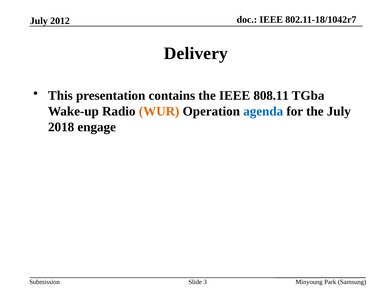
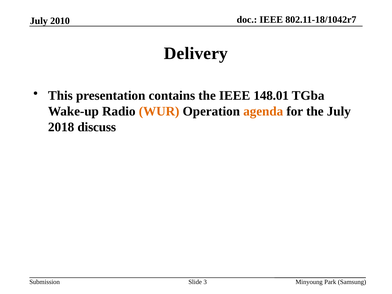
2012: 2012 -> 2010 (60, 21)
808.11: 808.11 -> 148.01 (271, 96)
agenda colour: blue -> orange (263, 111)
engage: engage -> discuss (97, 127)
